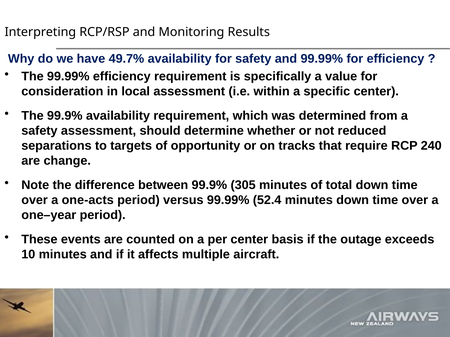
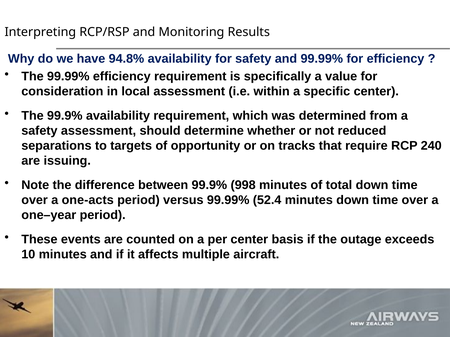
49.7%: 49.7% -> 94.8% (126, 59)
change: change -> issuing (67, 161)
305: 305 -> 998 (243, 185)
